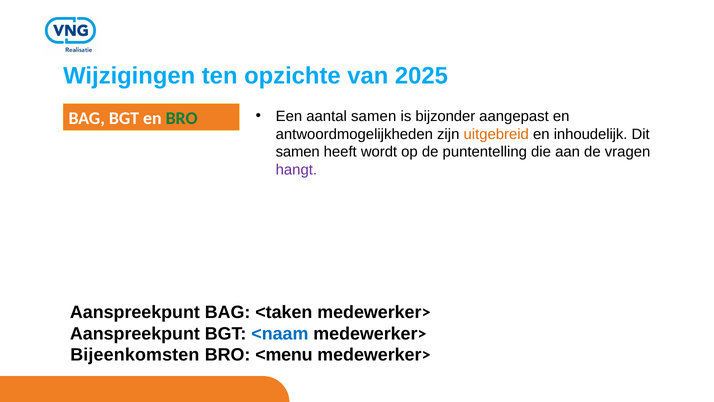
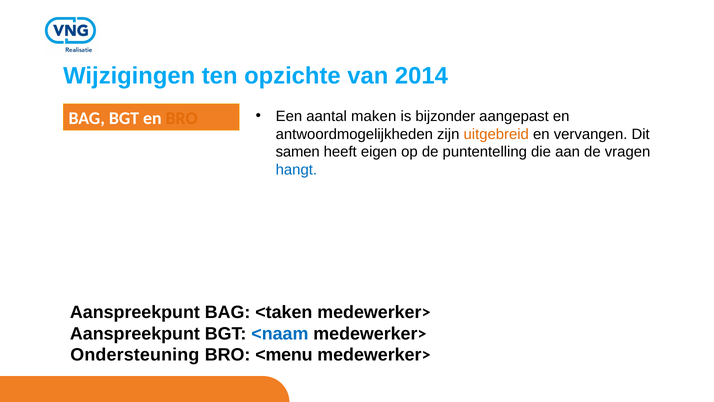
2025: 2025 -> 2014 (421, 76)
BRO colour: green -> orange (182, 118)
aantal samen: samen -> maken (374, 116)
inhoudelijk: inhoudelijk -> vervangen (591, 134)
wordt: wordt -> eigen (379, 152)
hangt colour: purple -> blue (296, 170)
Bijeenkomsten: Bijeenkomsten -> Ondersteuning (135, 355)
